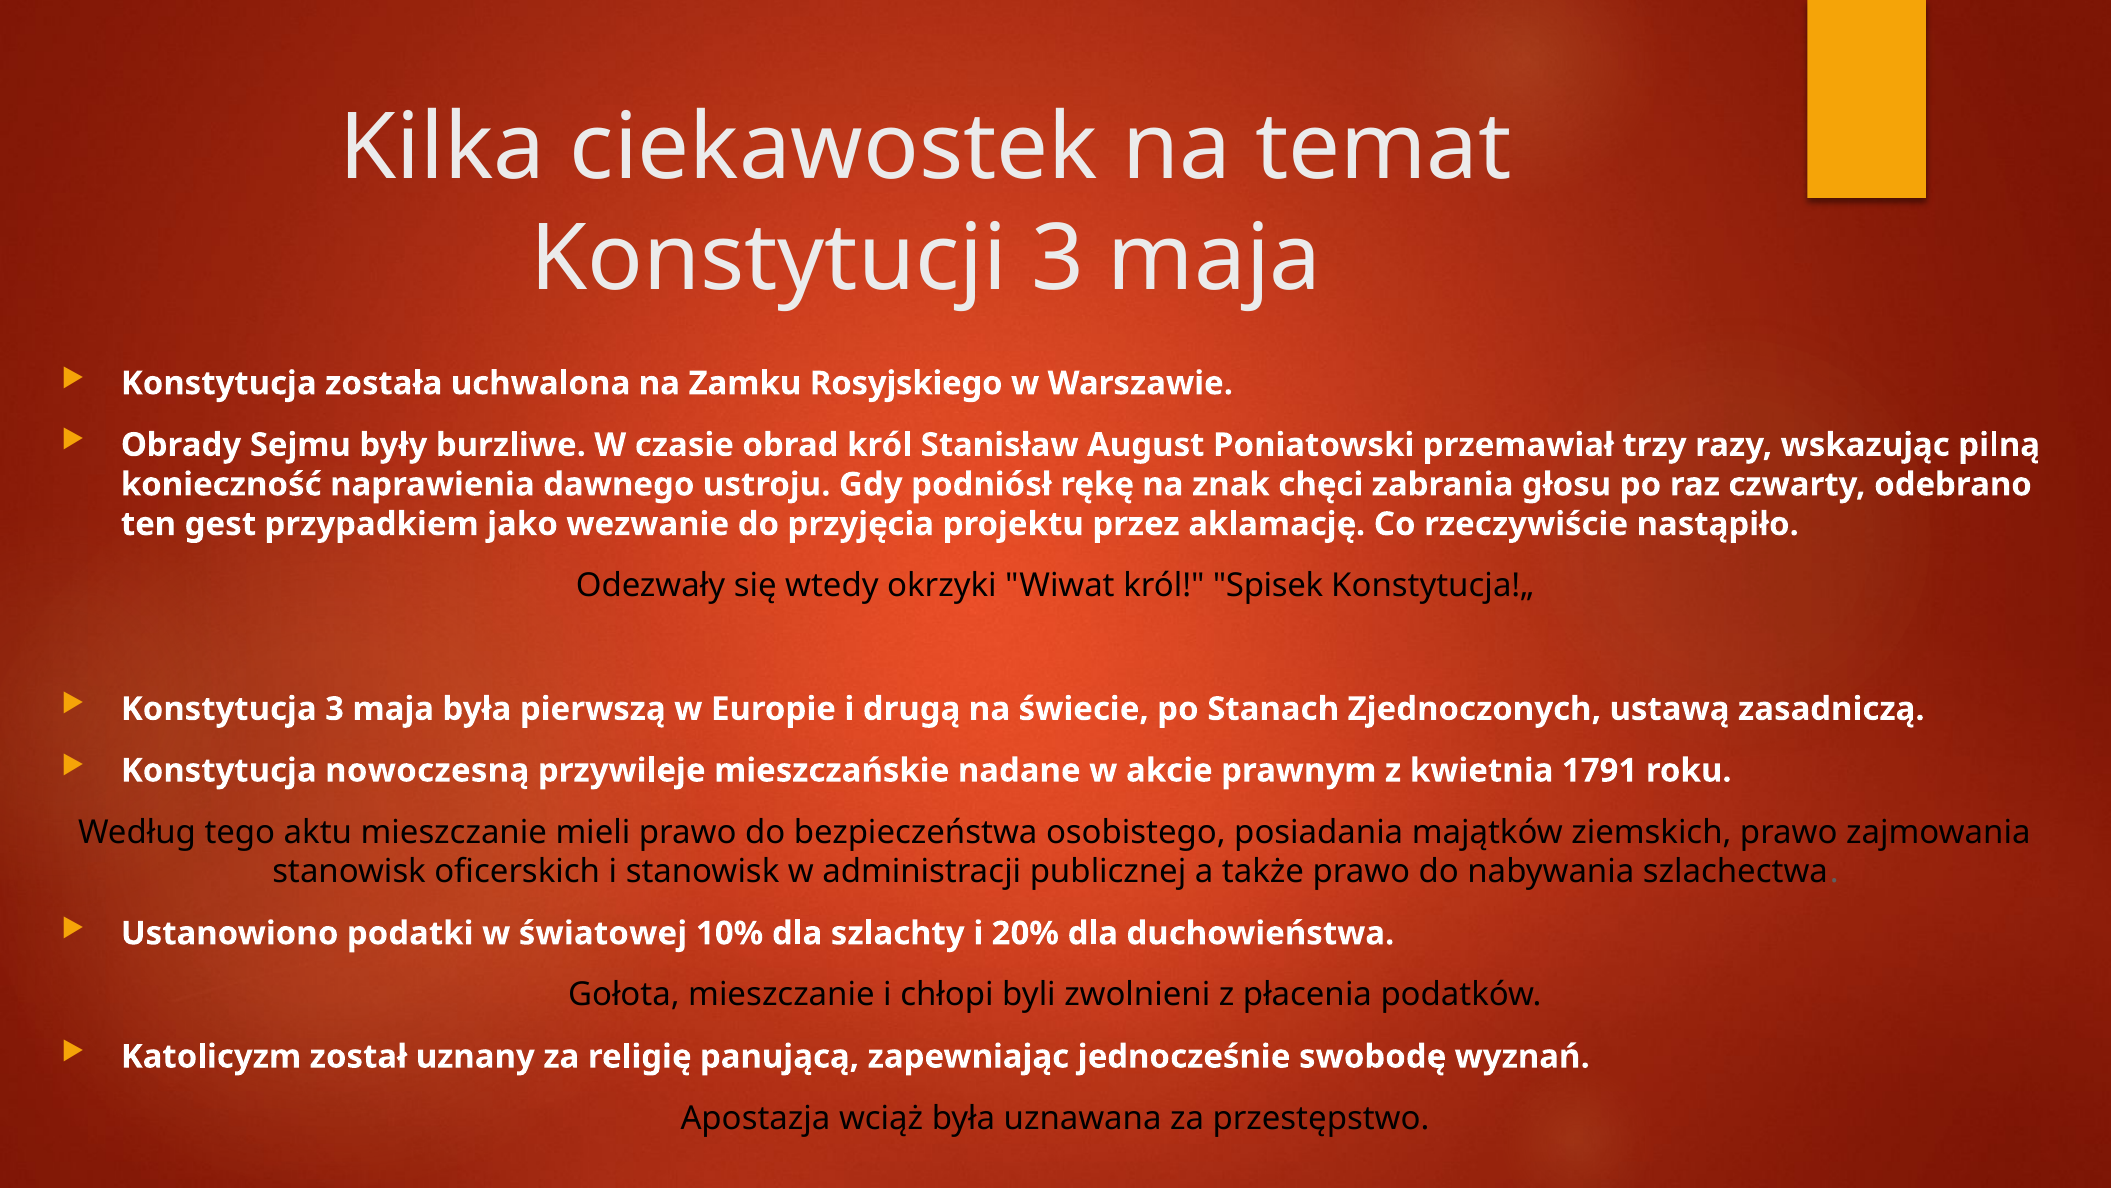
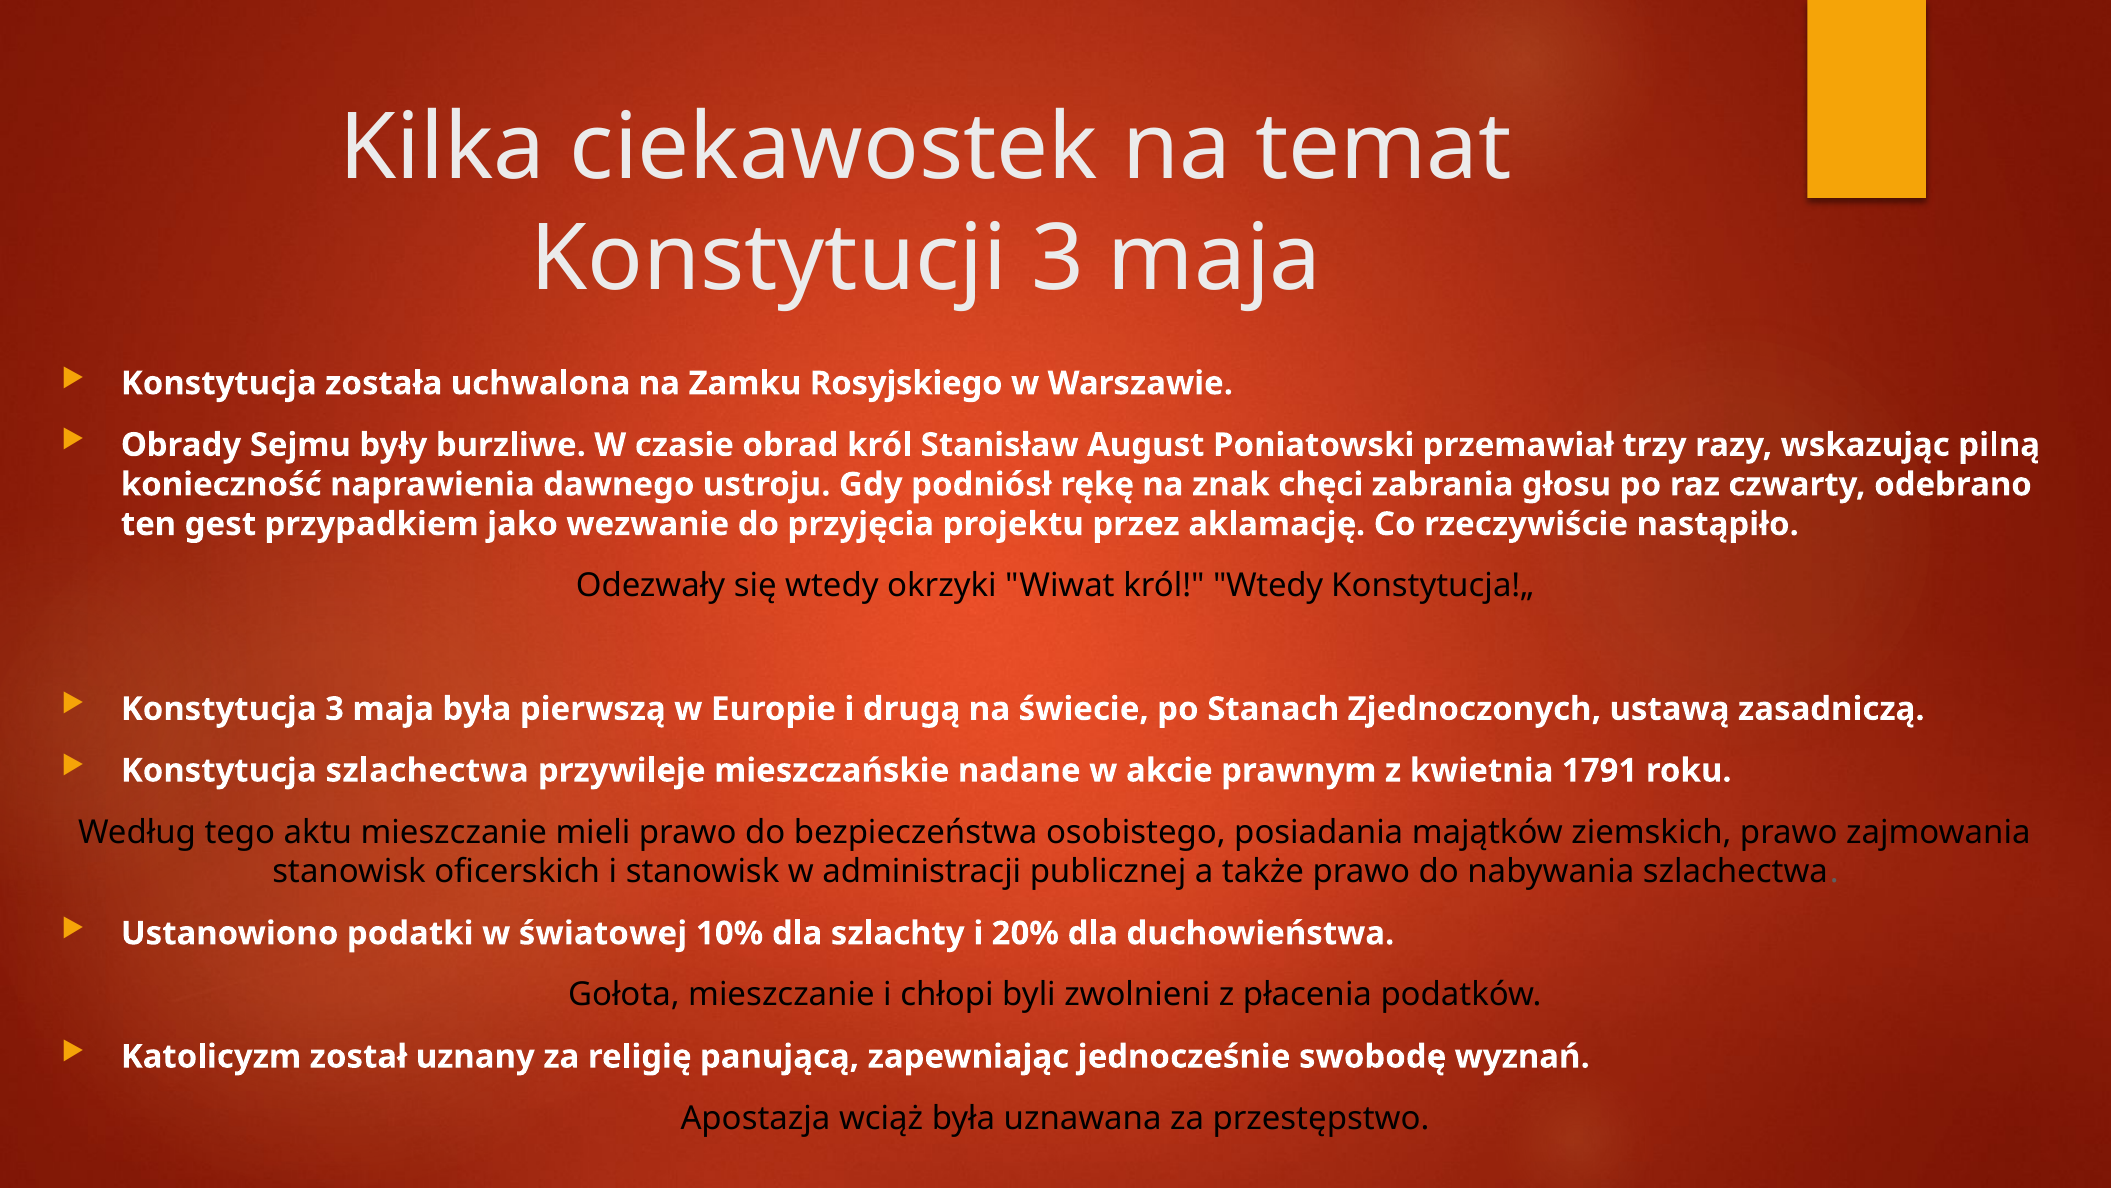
król Spisek: Spisek -> Wtedy (1268, 586)
Konstytucja nowoczesną: nowoczesną -> szlachectwa (427, 770)
